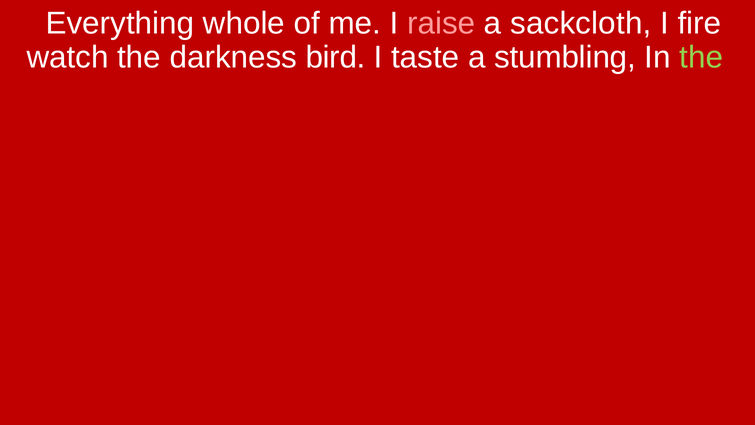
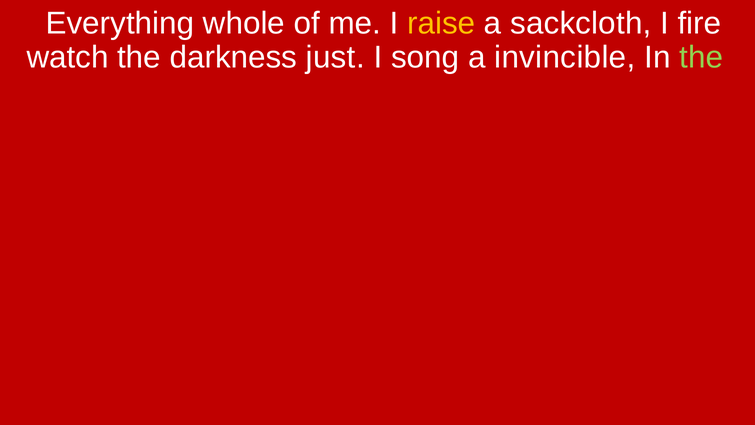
raise colour: pink -> yellow (441, 23)
bird: bird -> just (335, 57)
taste: taste -> song (425, 57)
stumbling: stumbling -> invincible (565, 57)
